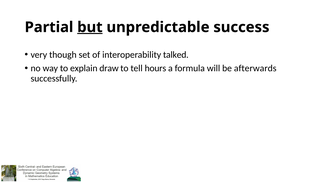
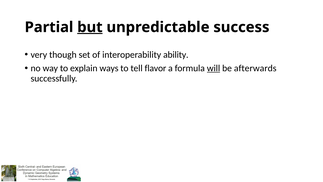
talked: talked -> ability (176, 55)
draw: draw -> ways (109, 68)
hours: hours -> flavor (155, 68)
will underline: none -> present (214, 68)
